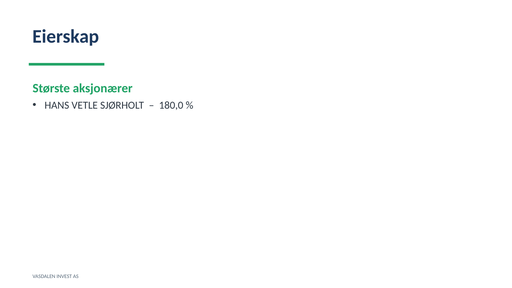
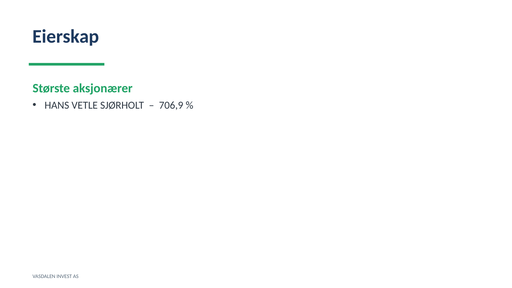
180,0: 180,0 -> 706,9 (171, 105)
